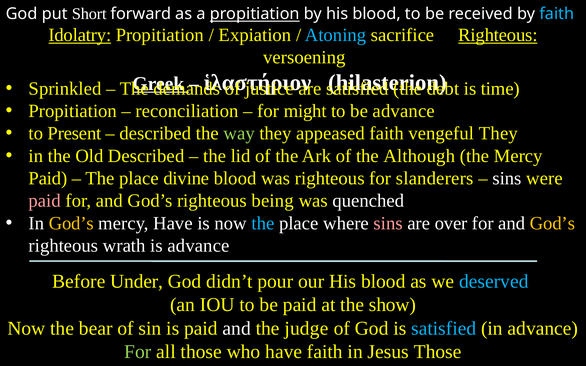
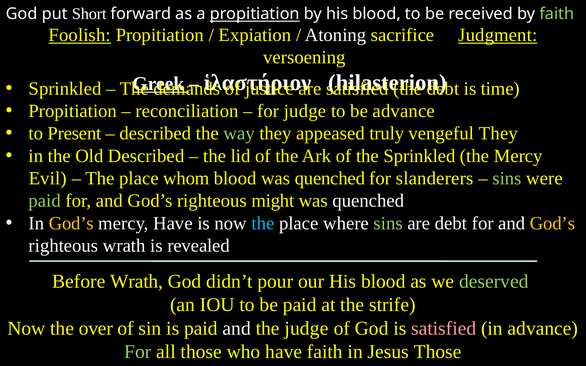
faith colour: light blue -> light green (557, 14)
Idolatry: Idolatry -> Foolish (80, 35)
Atoning colour: light blue -> white (336, 35)
sacrifice Righteous: Righteous -> Judgment (498, 35)
for might: might -> judge (305, 111)
appeased faith: faith -> truly (387, 134)
the Although: Although -> Sprinkled (419, 156)
Paid: Paid -> Evil (48, 178)
divine: divine -> whom (186, 178)
blood was righteous: righteous -> quenched (330, 178)
sins colour: white -> light green (507, 178)
paid colour: pink -> light green (45, 201)
being: being -> might (273, 201)
sins colour: pink -> light green (388, 223)
are over: over -> debt (451, 223)
is advance: advance -> revealed (199, 246)
Before Under: Under -> Wrath (137, 282)
deserved colour: light blue -> light green (494, 282)
show: show -> strife (392, 305)
bear: bear -> over (96, 328)
satisfied colour: light blue -> pink (444, 328)
